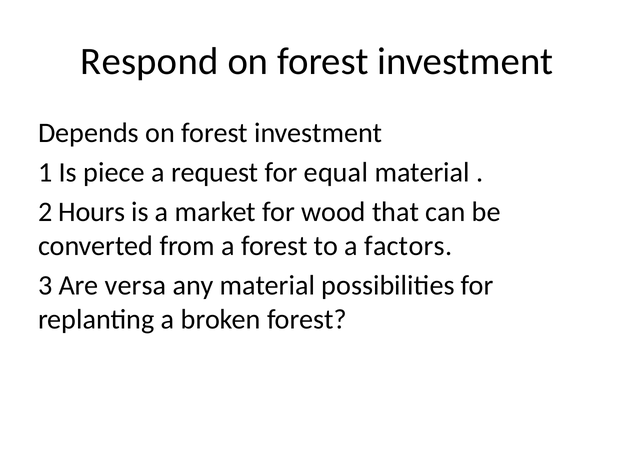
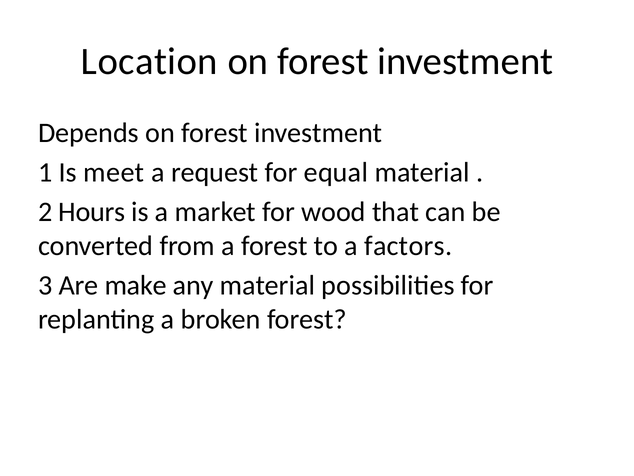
Respond: Respond -> Location (149, 61)
piece: piece -> meet (114, 172)
versa: versa -> make (136, 285)
